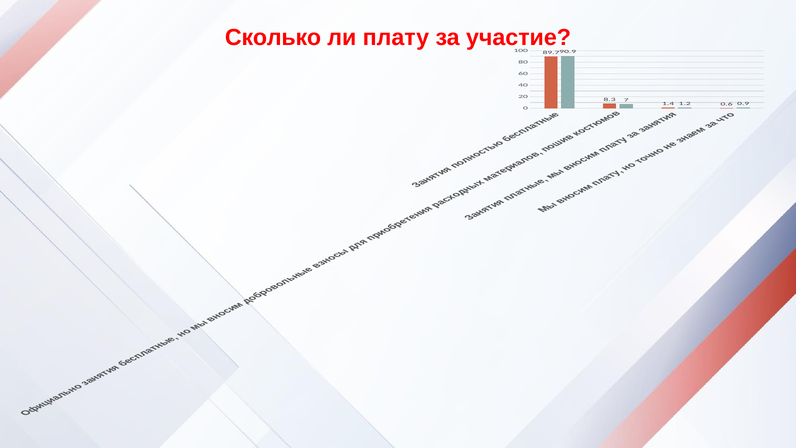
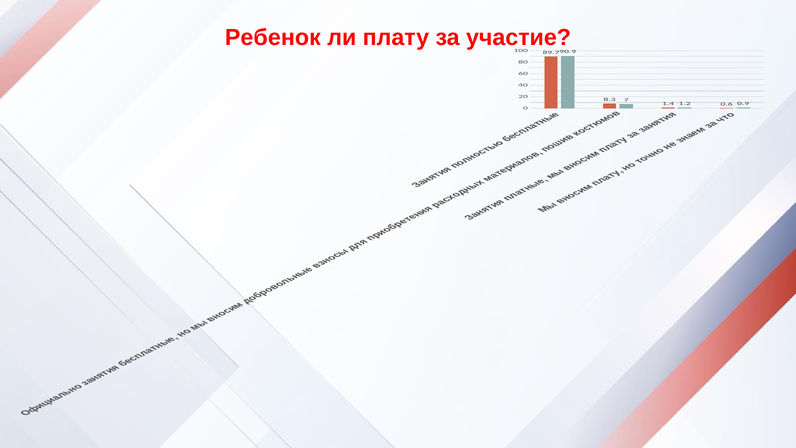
Сколько: Сколько -> Ребенок (273, 38)
